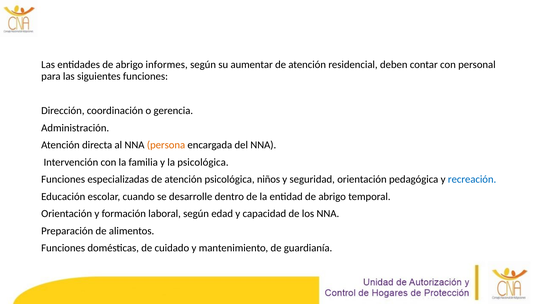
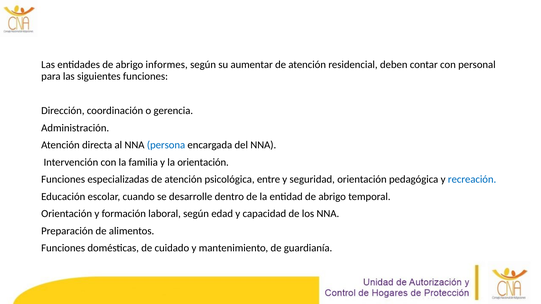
persona colour: orange -> blue (166, 145)
la psicológica: psicológica -> orientación (203, 162)
niños: niños -> entre (269, 180)
